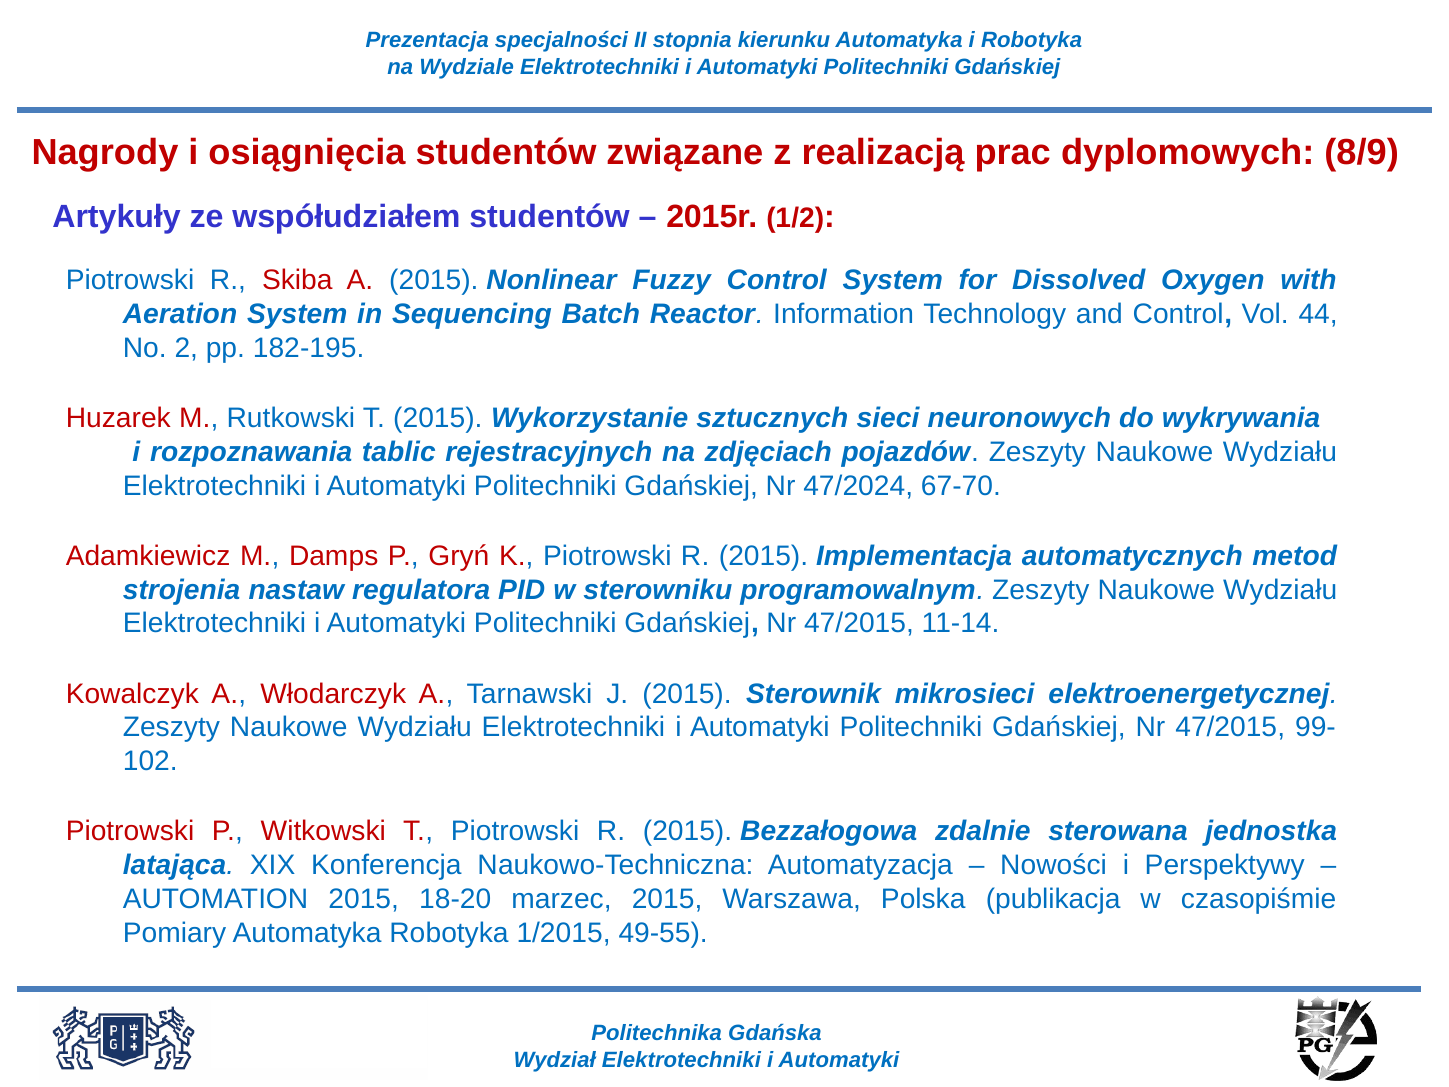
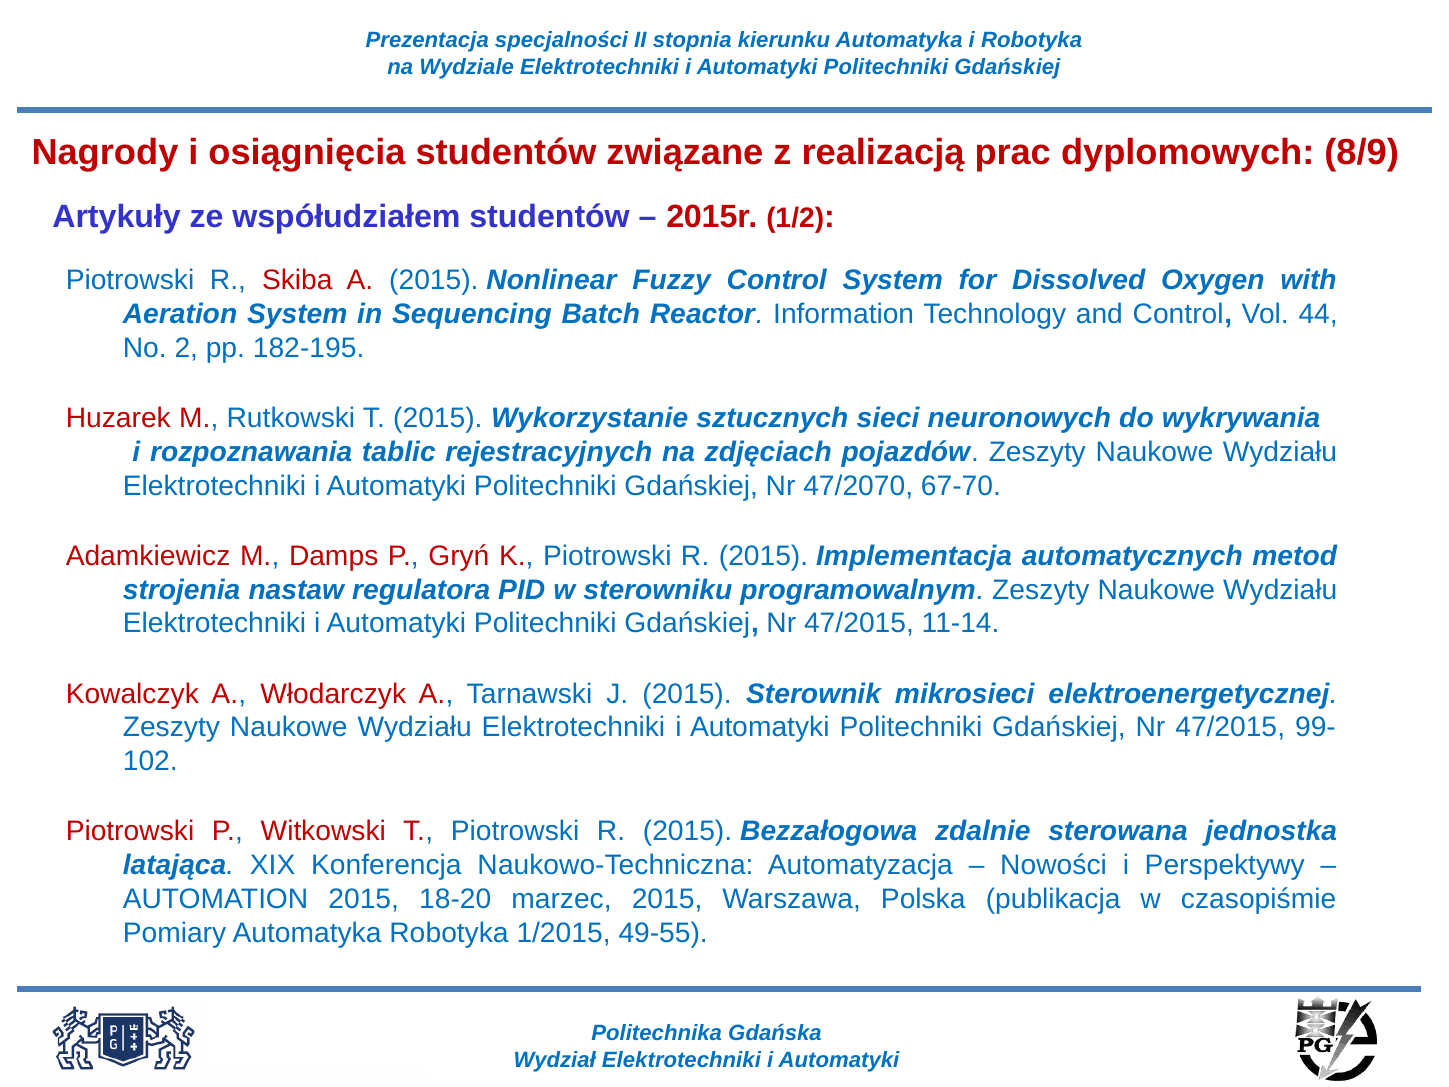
47/2024: 47/2024 -> 47/2070 (858, 486)
